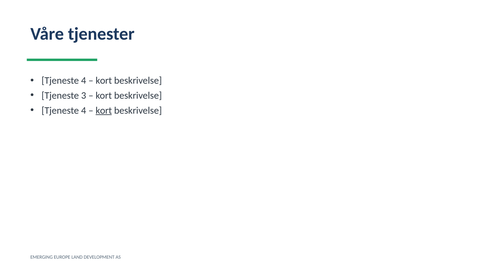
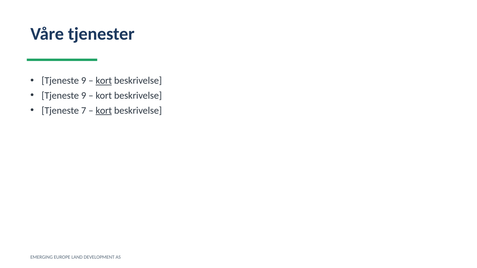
4: 4 -> 9 (84, 81)
kort underline: none -> present (104, 81)
3: 3 -> 9 (84, 96)
4: 4 -> 7 (84, 111)
